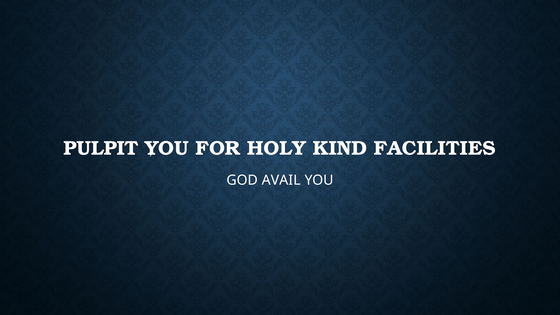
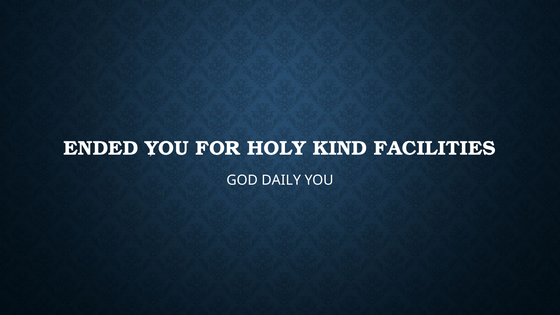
PULPIT: PULPIT -> ENDED (101, 148)
AVAIL: AVAIL -> DAILY (281, 180)
